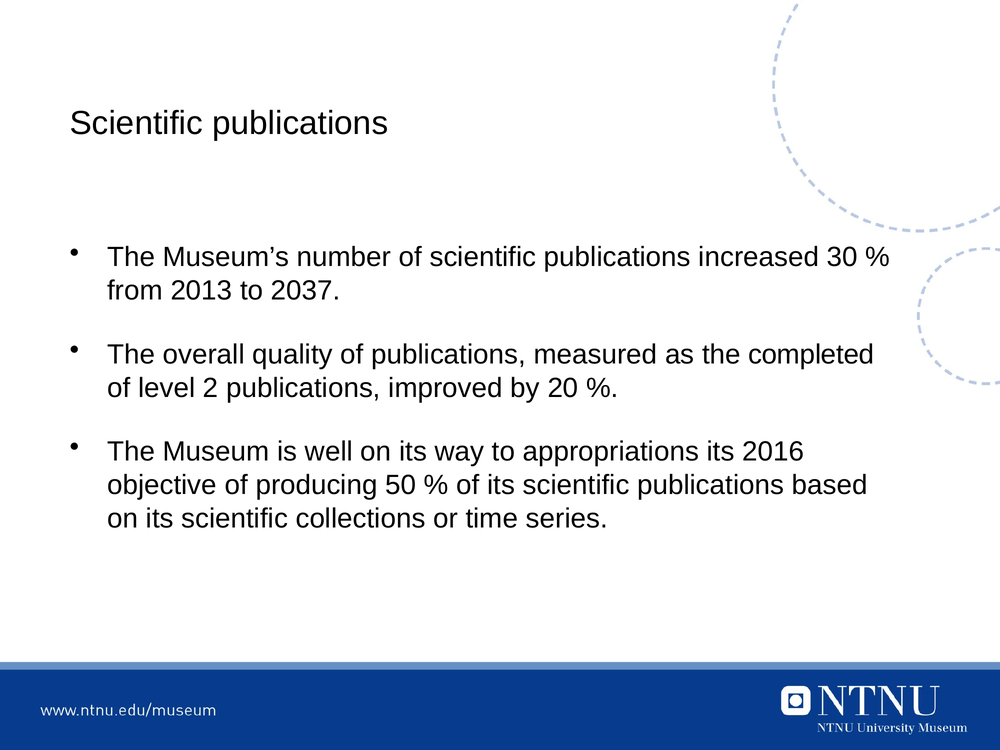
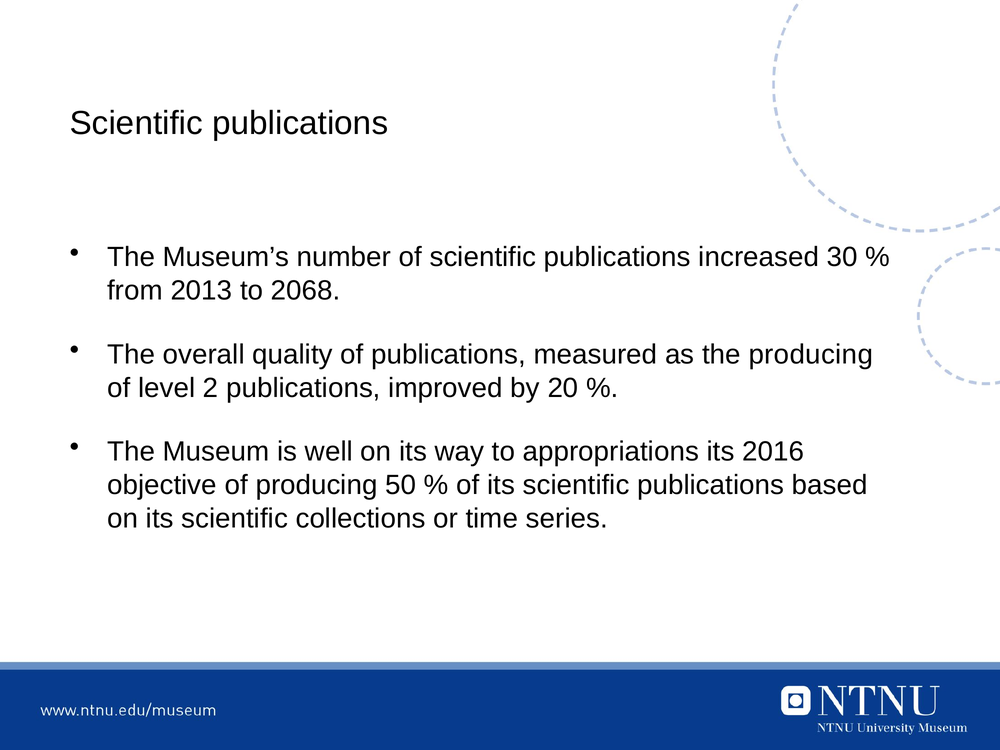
2037: 2037 -> 2068 (306, 291)
the completed: completed -> producing (811, 355)
